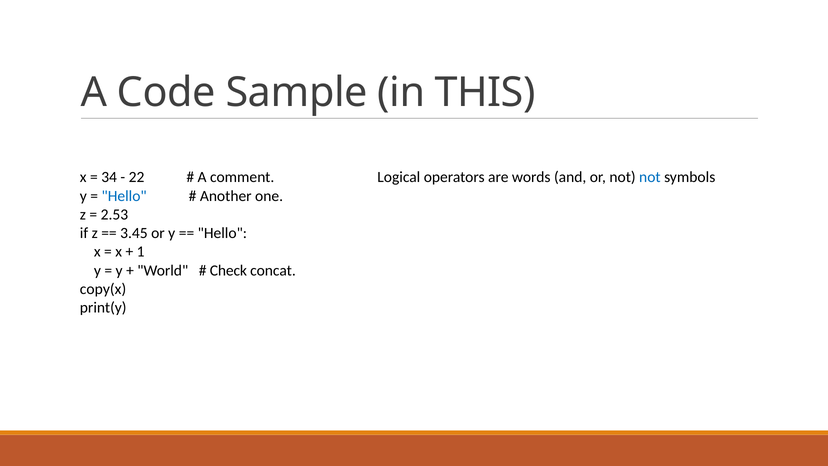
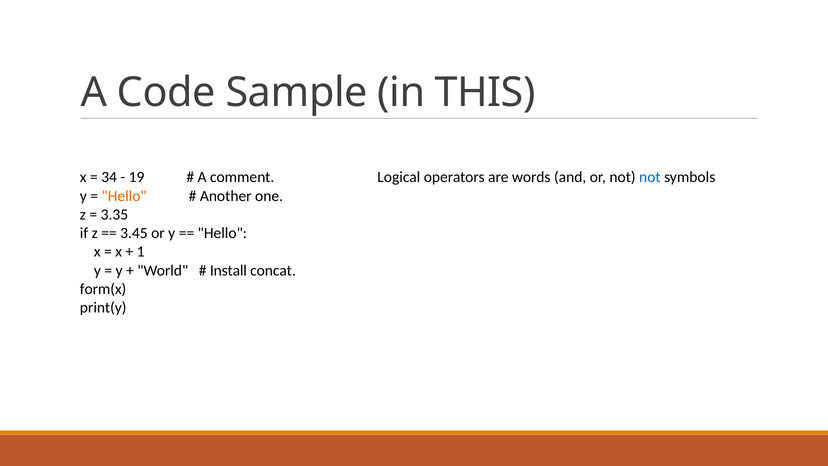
22: 22 -> 19 (137, 177)
Hello colour: blue -> orange (124, 196)
2.53: 2.53 -> 3.35 (114, 214)
Check: Check -> Install (228, 270)
copy(x: copy(x -> form(x (103, 289)
